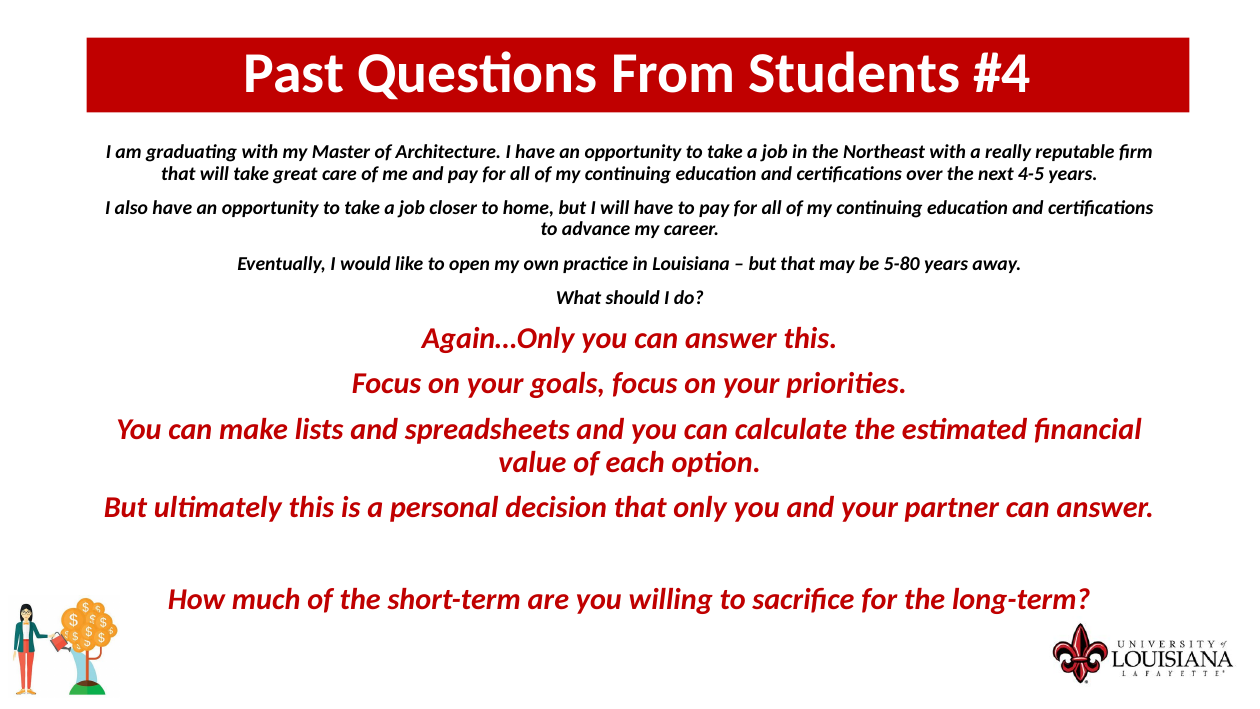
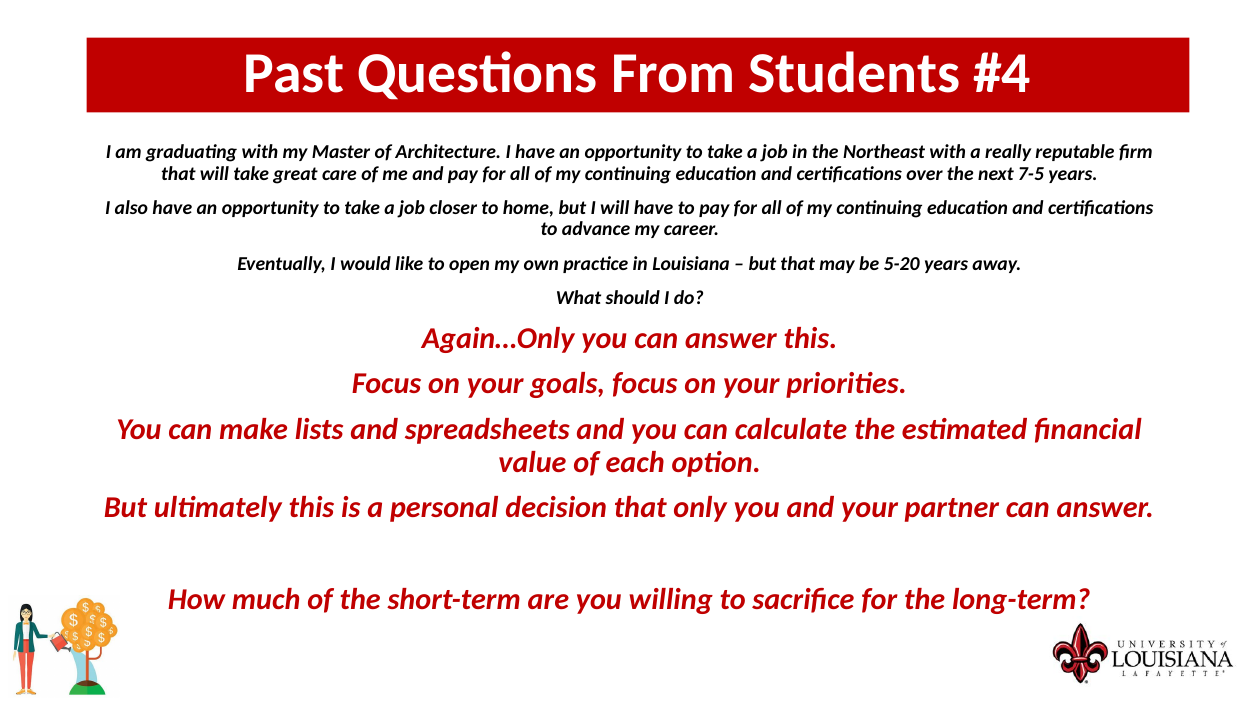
4-5: 4-5 -> 7-5 (1031, 173)
5-80: 5-80 -> 5-20 (902, 264)
